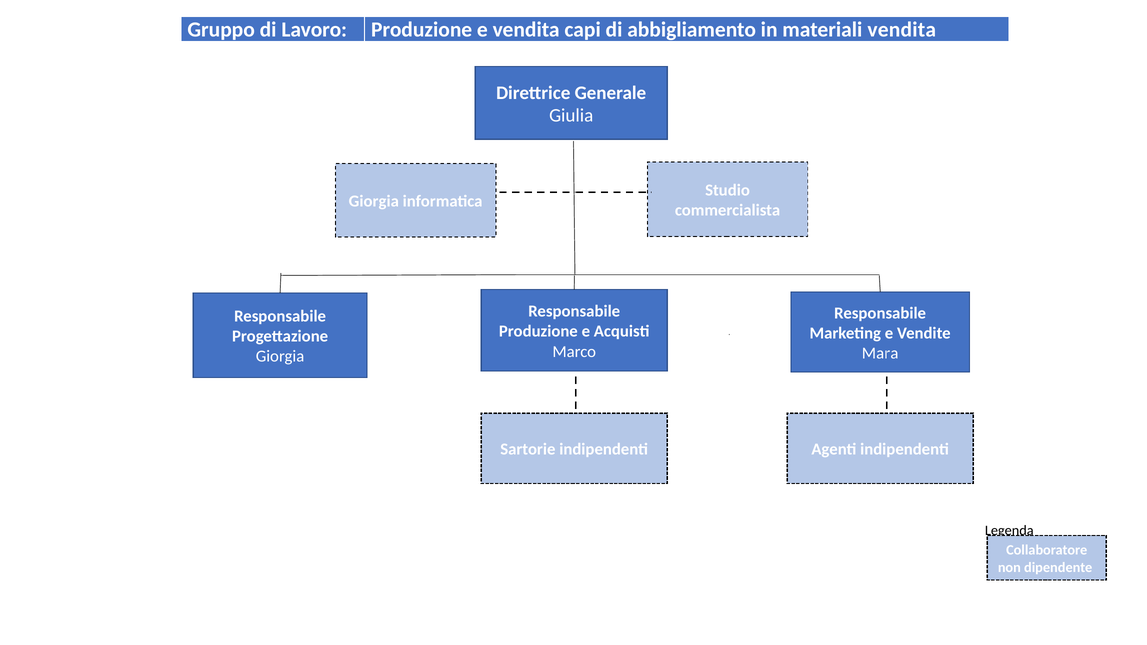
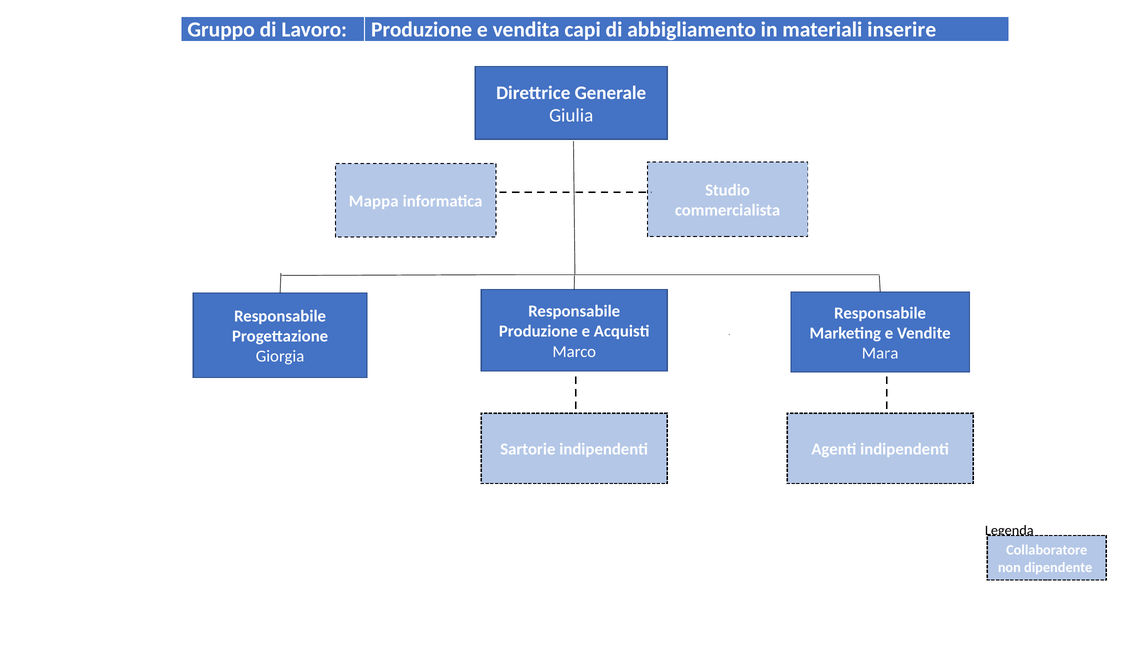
materiali vendita: vendita -> inserire (902, 30)
Giorgia: Giorgia -> Mappa (374, 201)
